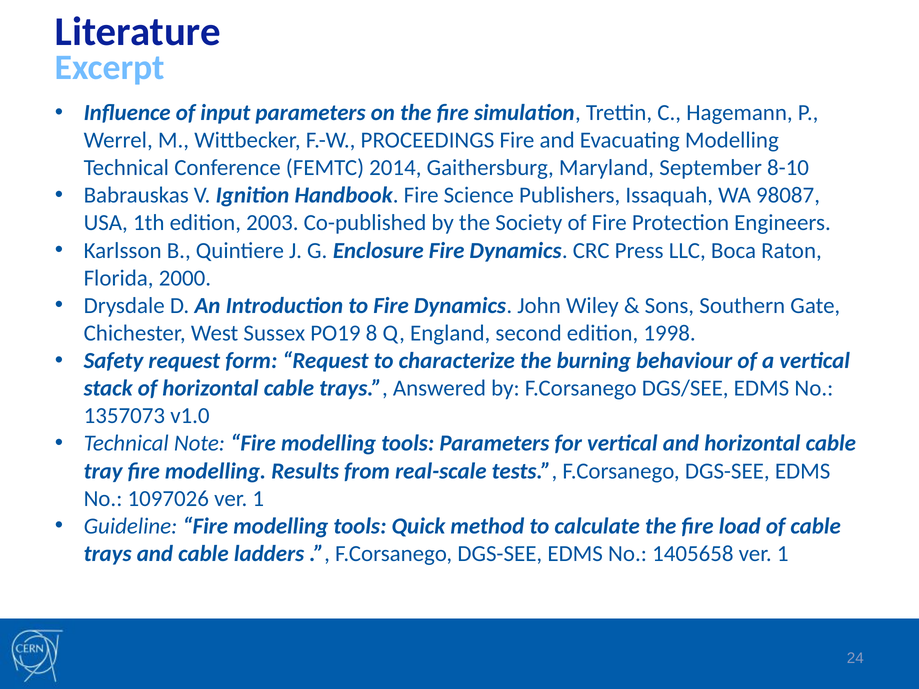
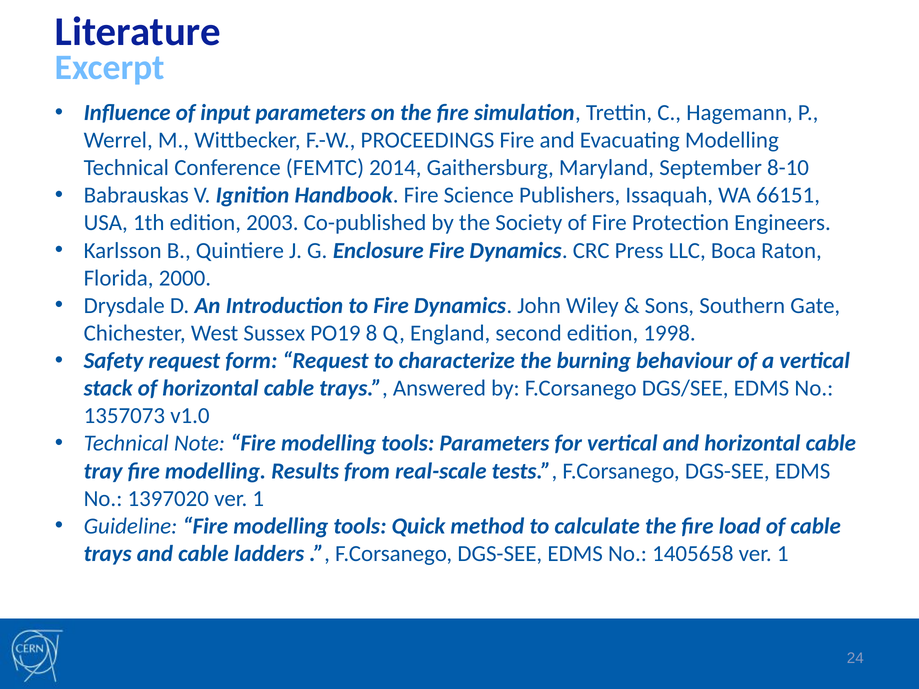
98087: 98087 -> 66151 (788, 195)
1097026: 1097026 -> 1397020 (168, 499)
